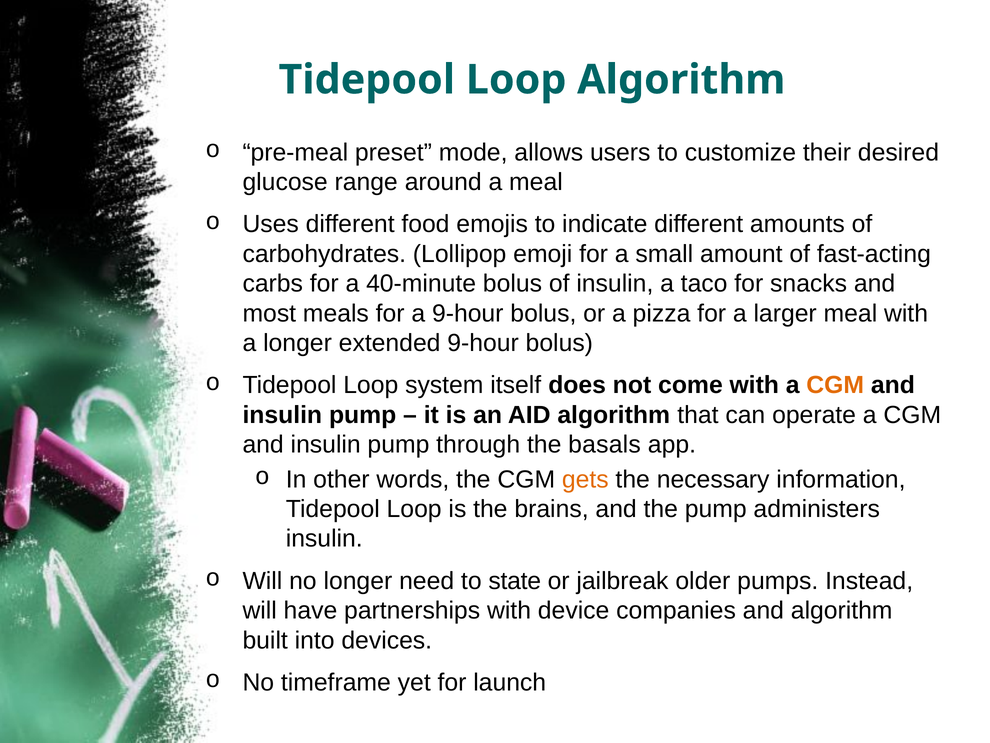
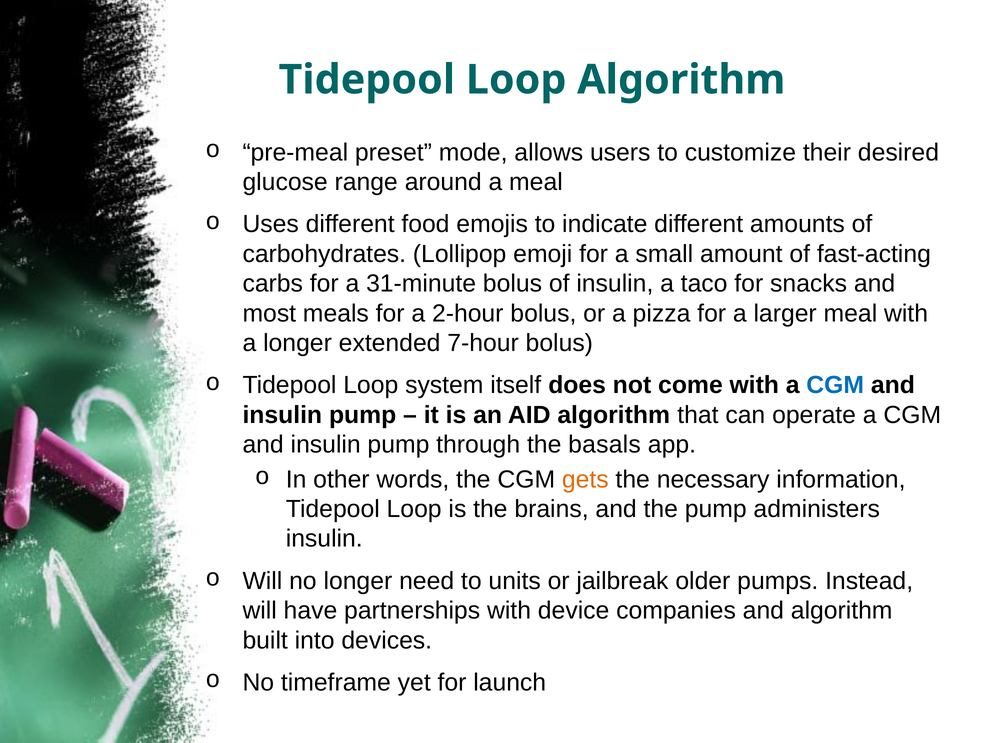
40-minute: 40-minute -> 31-minute (421, 283)
a 9-hour: 9-hour -> 2-hour (468, 313)
extended 9-hour: 9-hour -> 7-hour (483, 343)
CGM colour: orange -> blue (835, 385)
state: state -> units (515, 581)
